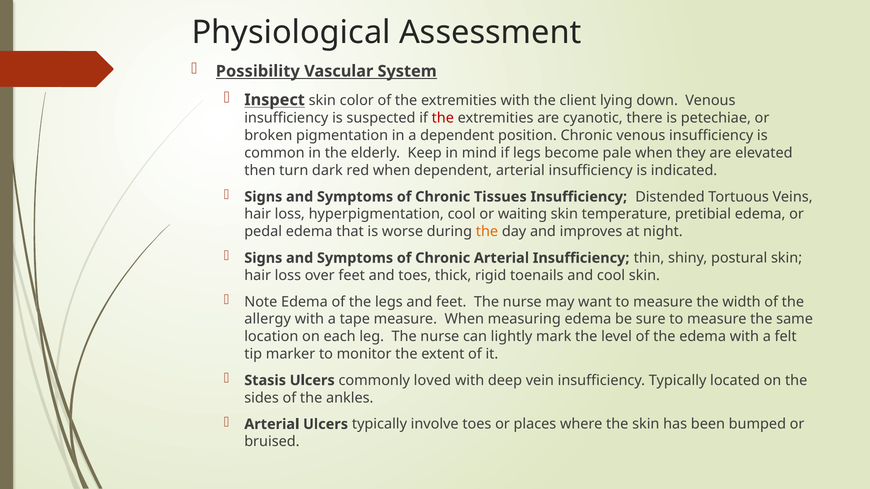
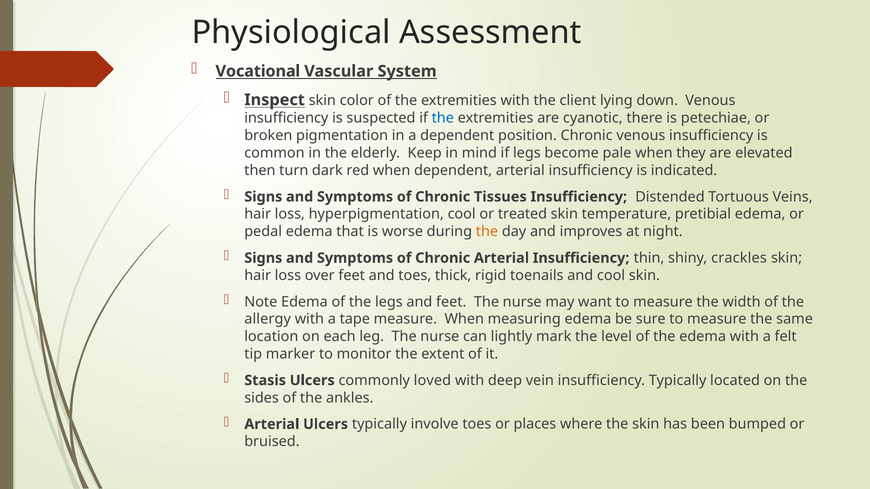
Possibility: Possibility -> Vocational (258, 71)
the colour: red -> blue (443, 118)
waiting: waiting -> treated (522, 214)
postural: postural -> crackles (739, 258)
